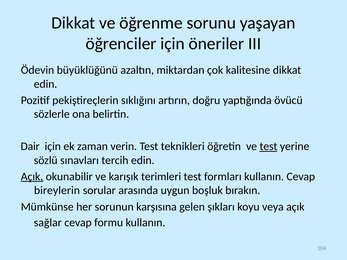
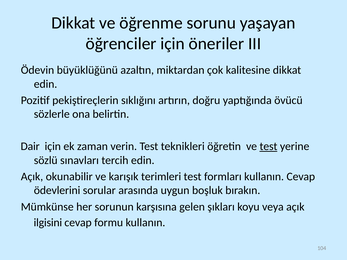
Açık underline: present -> none (32, 177)
bireylerin: bireylerin -> ödevlerini (57, 190)
sağlar: sağlar -> ilgisini (48, 223)
